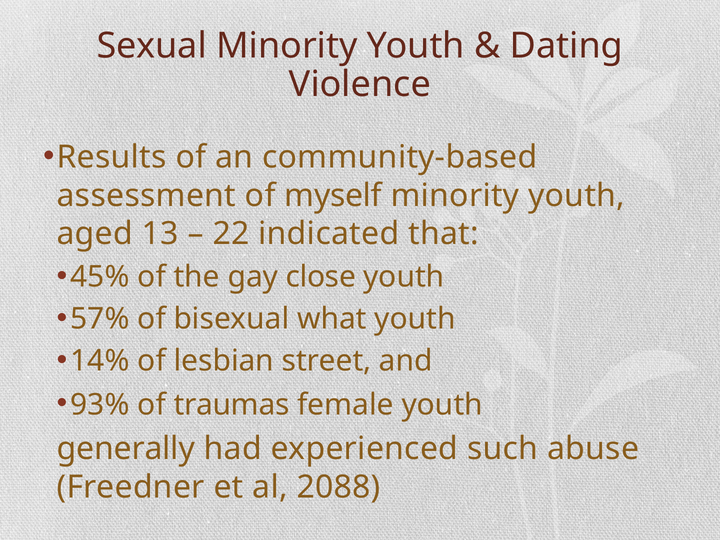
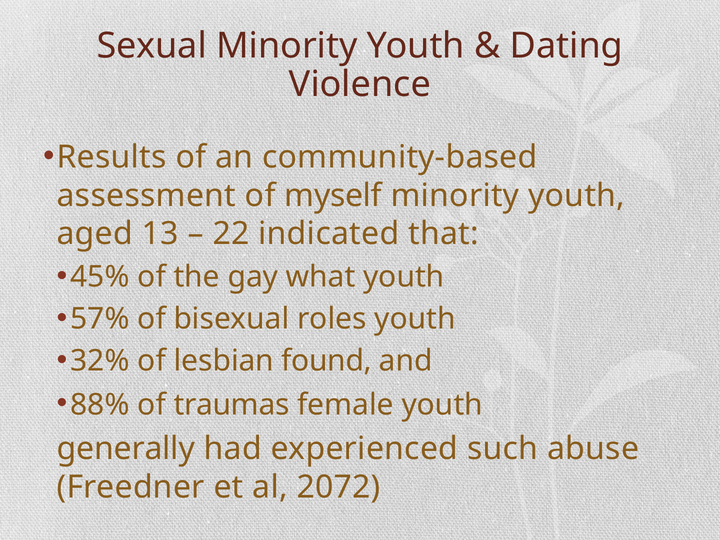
close: close -> what (321, 277)
what: what -> roles (332, 319)
14%: 14% -> 32% (100, 361)
street: street -> found (327, 361)
93%: 93% -> 88% (100, 405)
2088: 2088 -> 2072 (339, 487)
